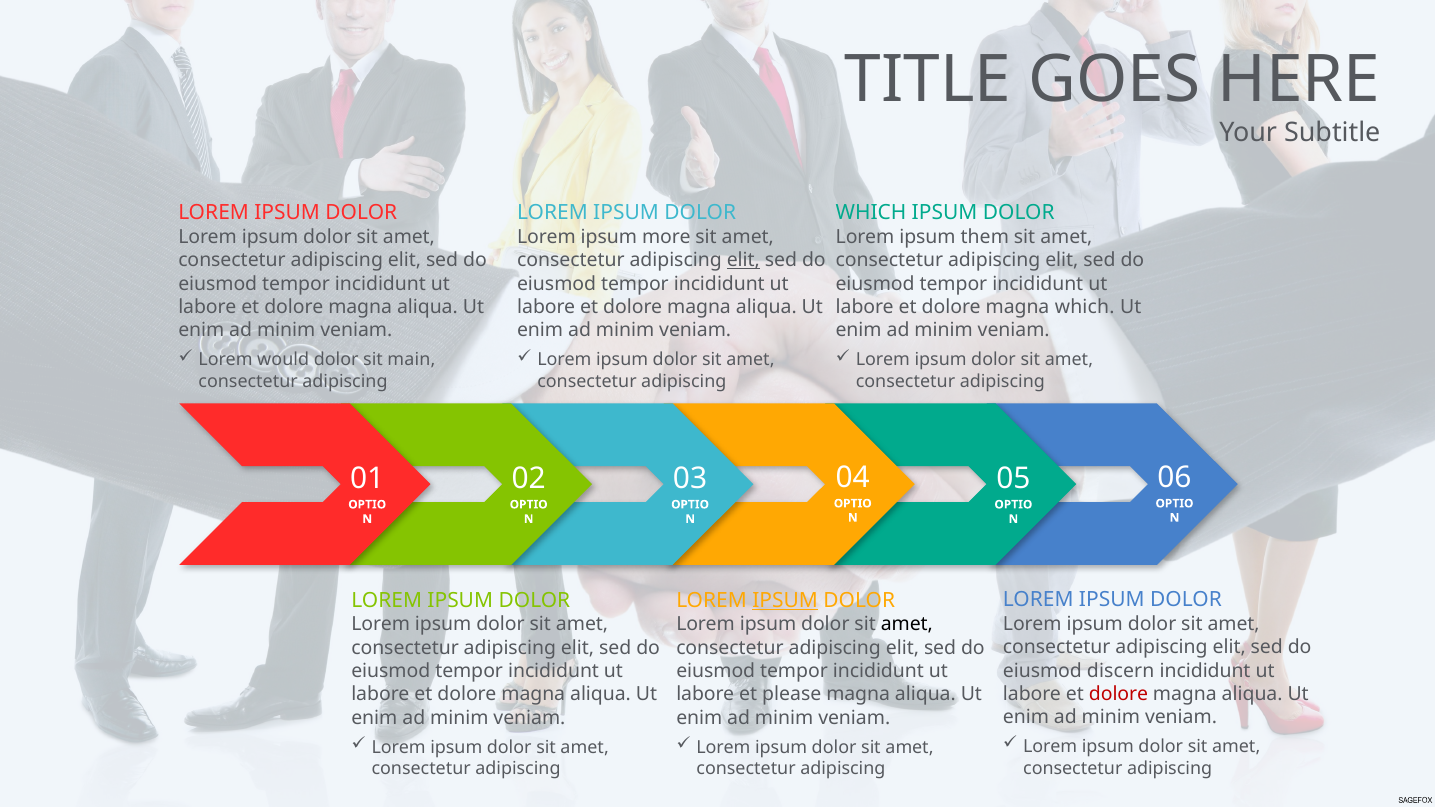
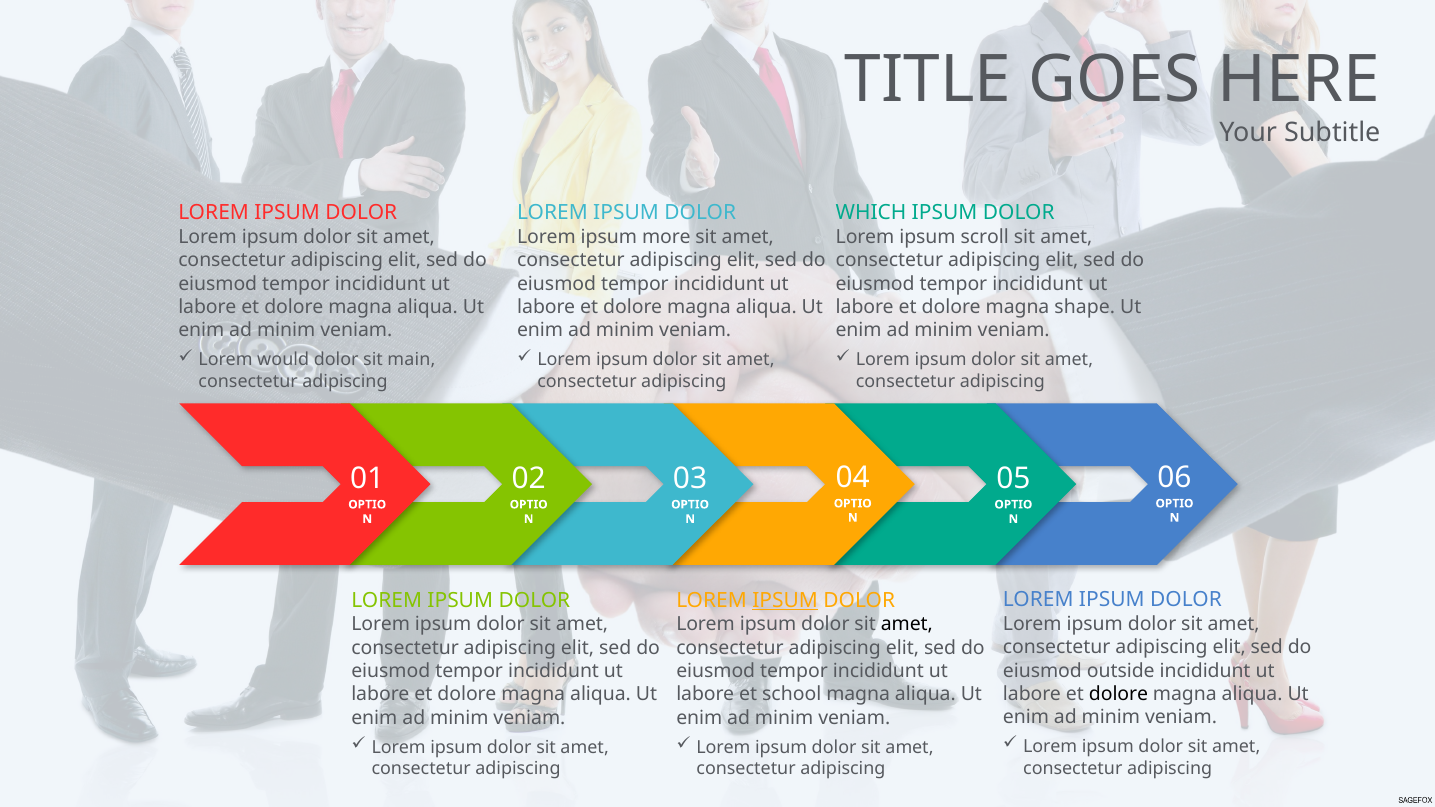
them: them -> scroll (985, 237)
elit underline: present -> none (743, 261)
magna which: which -> shape (1085, 307)
discern: discern -> outside (1121, 671)
dolore colour: red -> black (1119, 694)
please: please -> school (792, 695)
